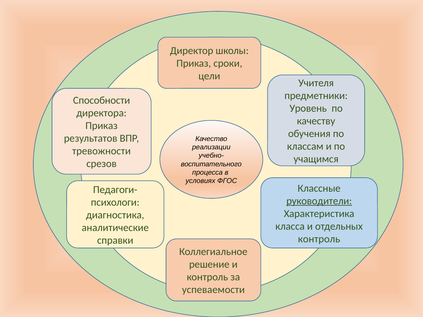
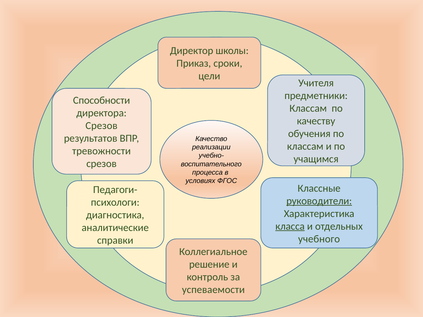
Уровень: Уровень -> Классам (308, 109)
Приказ: Приказ -> Срезов (101, 126)
класса underline: none -> present (290, 226)
контроль: контроль -> учебного (319, 239)
